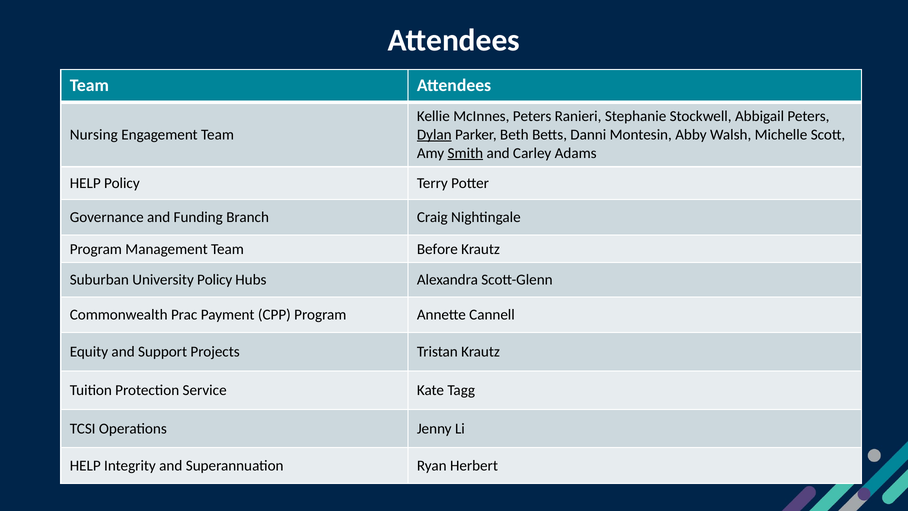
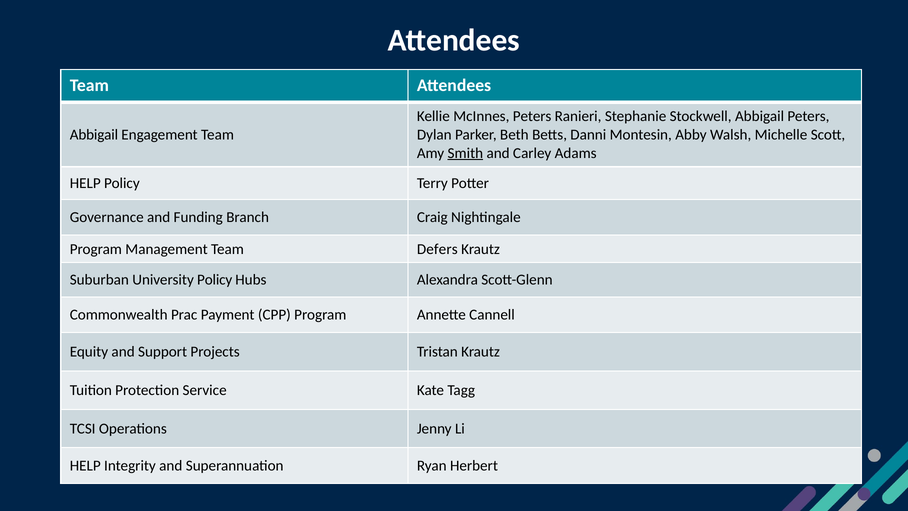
Nursing: Nursing -> Abbigail (94, 135)
Dylan underline: present -> none (434, 135)
Before: Before -> Defers (437, 249)
